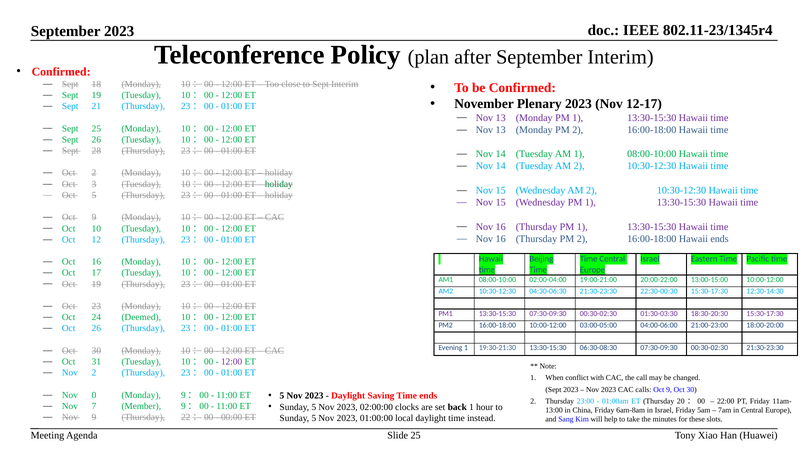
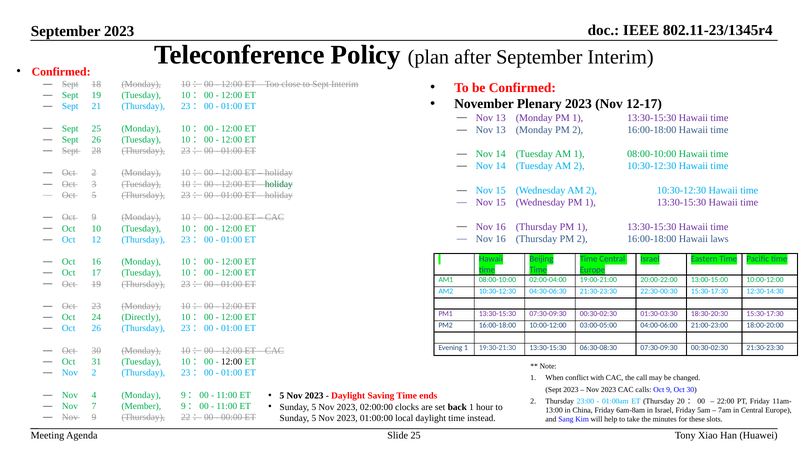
Hawaii ends: ends -> laws (720, 239)
Deemed: Deemed -> Directly (141, 318)
12:00 colour: purple -> black (232, 362)
0: 0 -> 4 (94, 395)
